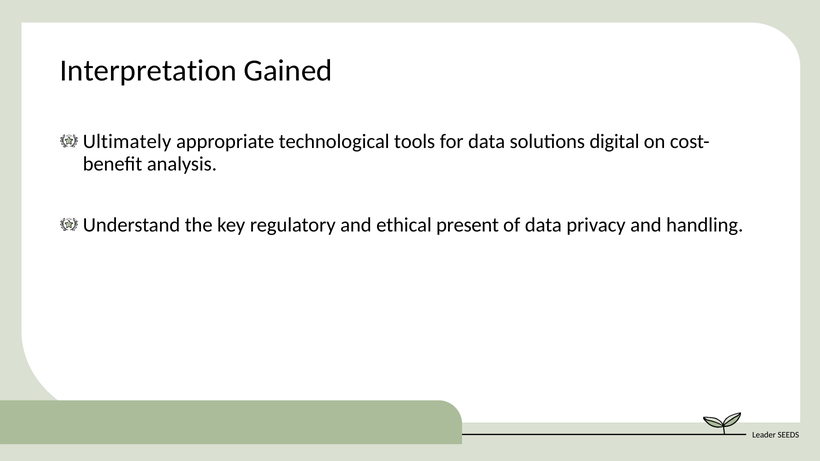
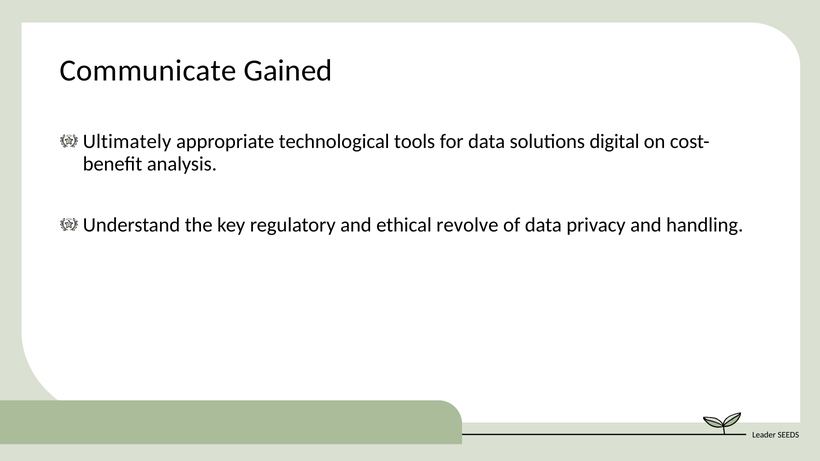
Interpretation: Interpretation -> Communicate (148, 71)
present: present -> revolve (467, 225)
